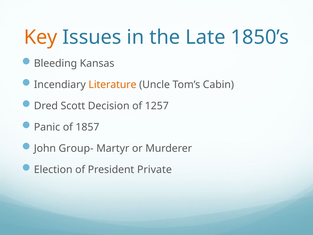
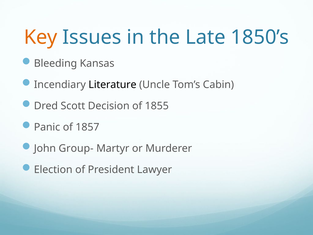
Literature colour: orange -> black (112, 85)
1257: 1257 -> 1855 (157, 106)
Private: Private -> Lawyer (155, 169)
